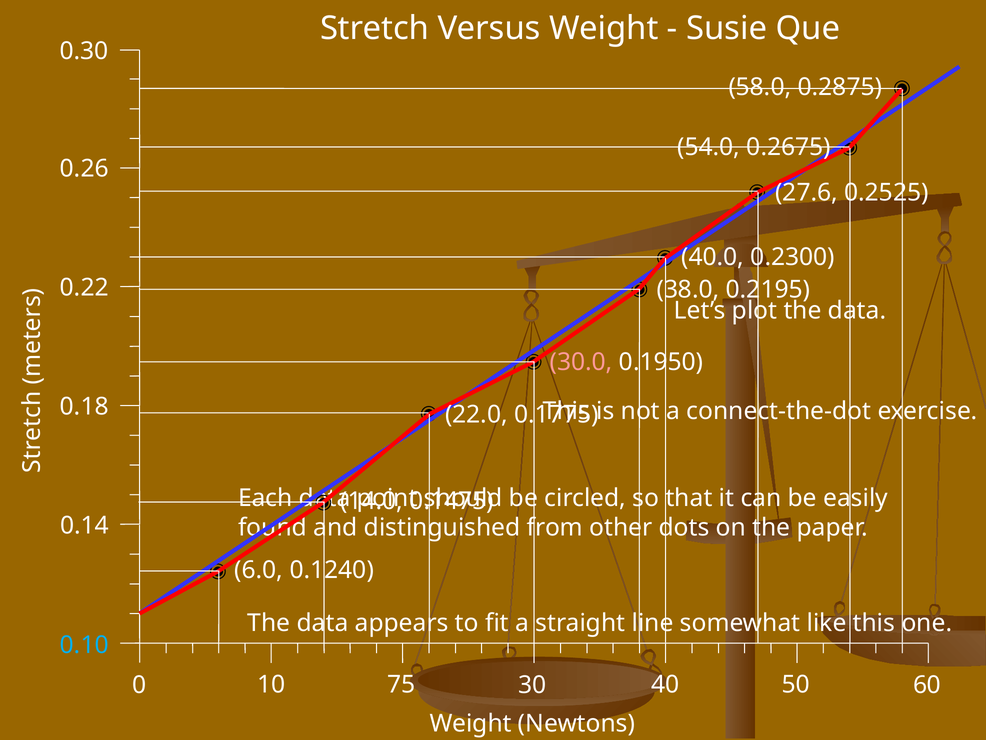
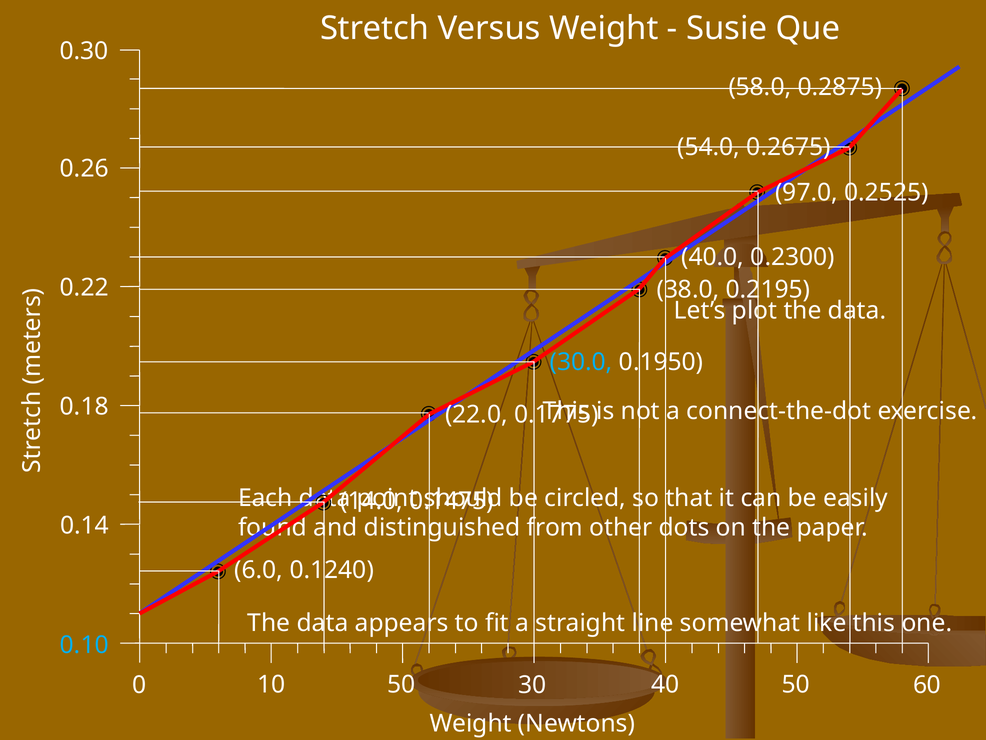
27.6: 27.6 -> 97.0 (806, 193)
30.0 colour: pink -> light blue (581, 362)
10 75: 75 -> 50 (401, 684)
